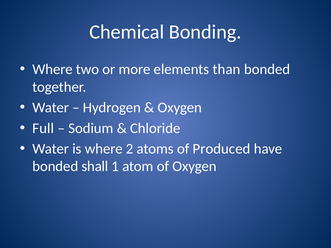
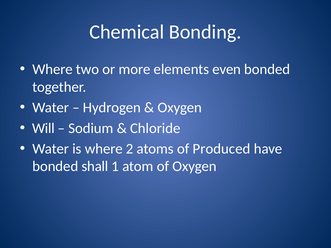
than: than -> even (227, 69)
Full: Full -> Will (43, 128)
